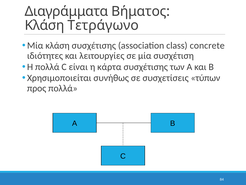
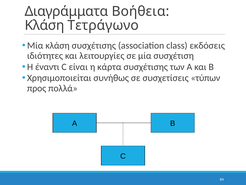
Βήματος: Βήματος -> Βοήθεια (140, 11)
concrete: concrete -> εκδόσεις (207, 45)
Η πολλά: πολλά -> έναντι (47, 67)
